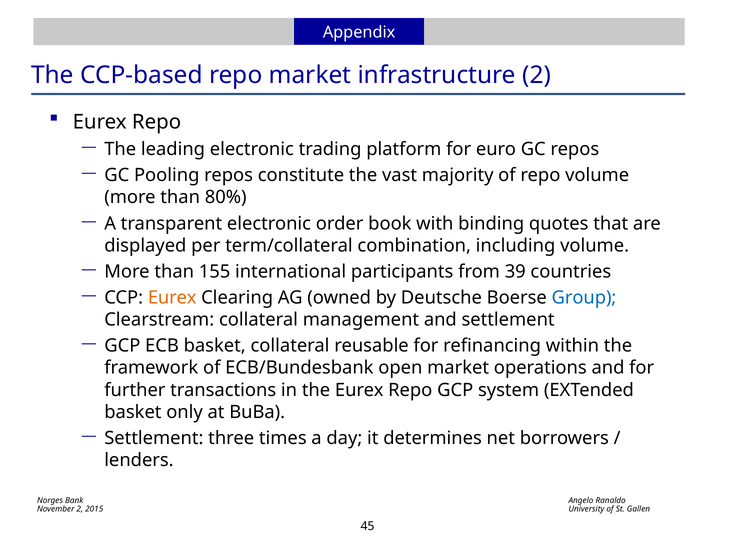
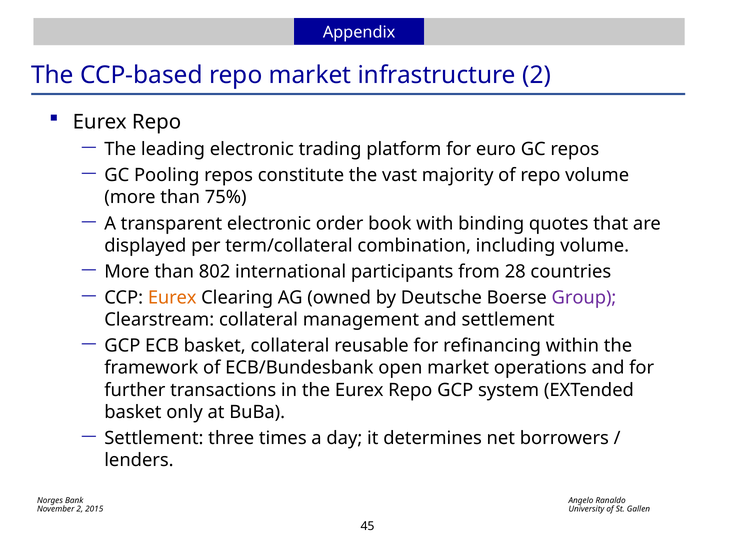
80%: 80% -> 75% (226, 197)
155: 155 -> 802 (215, 272)
39: 39 -> 28 (515, 272)
Group colour: blue -> purple (584, 298)
